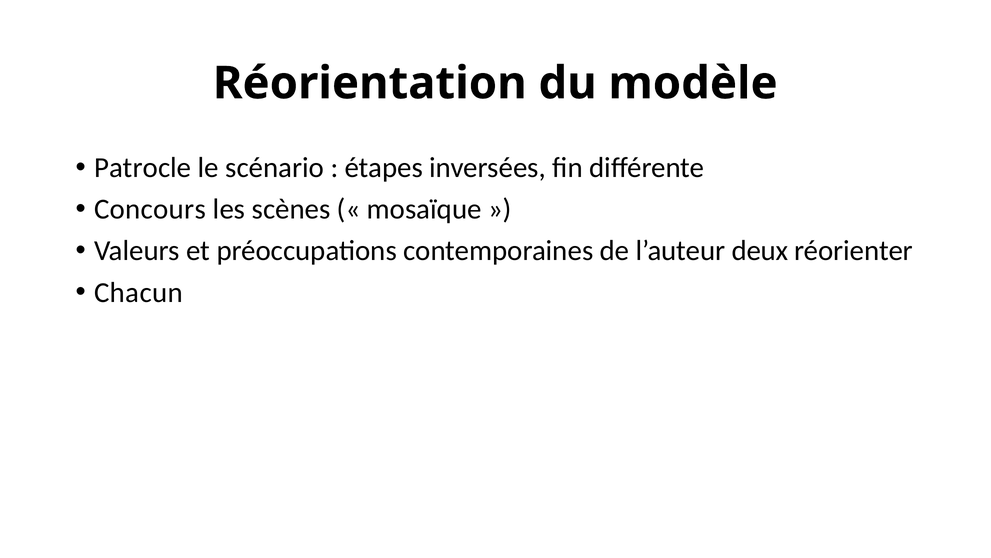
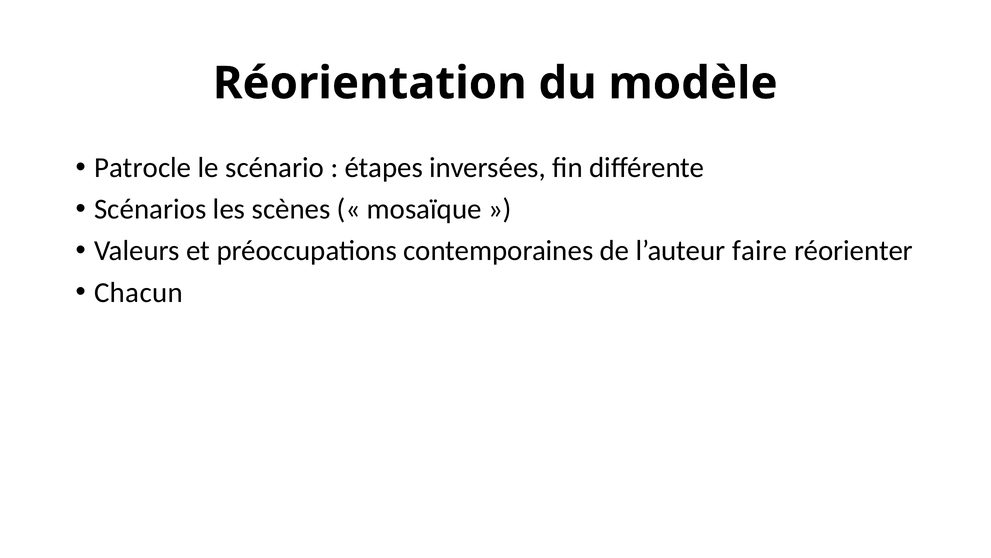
Concours: Concours -> Scénarios (150, 209)
deux: deux -> faire (760, 251)
